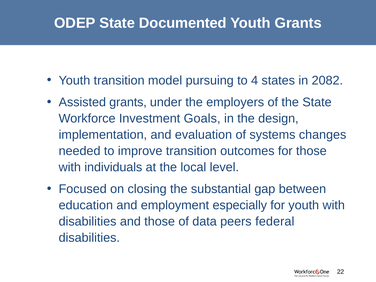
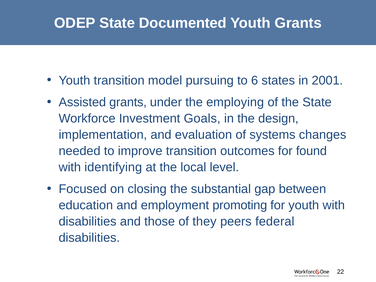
4: 4 -> 6 (255, 80)
2082: 2082 -> 2001 (327, 80)
employers: employers -> employing (235, 102)
for those: those -> found (311, 151)
individuals: individuals -> identifying (113, 167)
especially: especially -> promoting (240, 205)
data: data -> they (204, 222)
